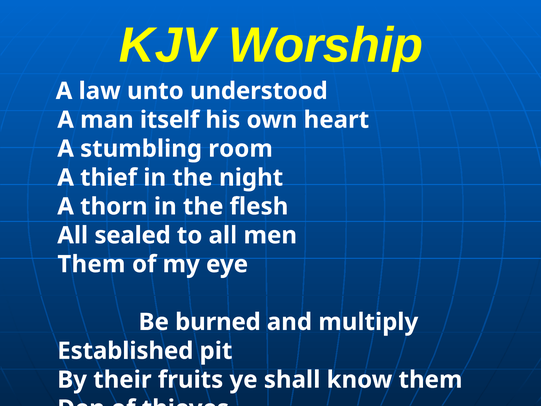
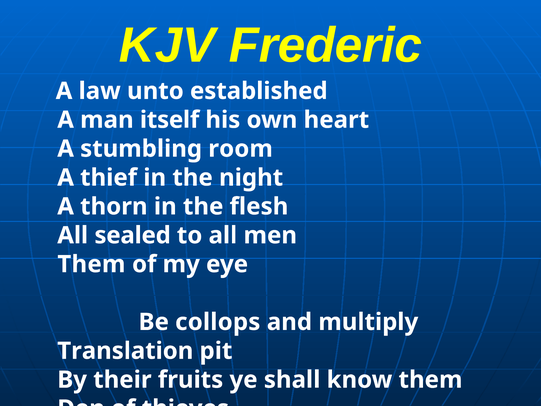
Worship: Worship -> Frederic (326, 45)
understood: understood -> established (259, 91)
burned: burned -> collops (218, 322)
Established: Established -> Translation (125, 351)
